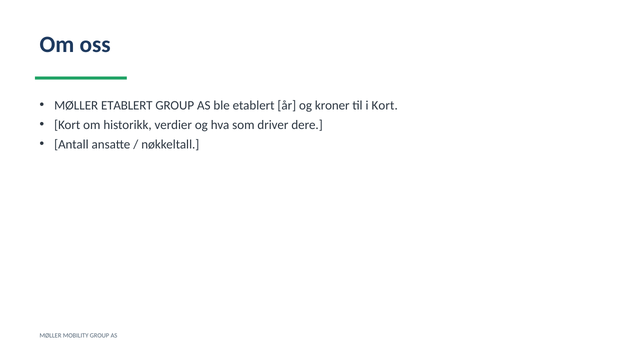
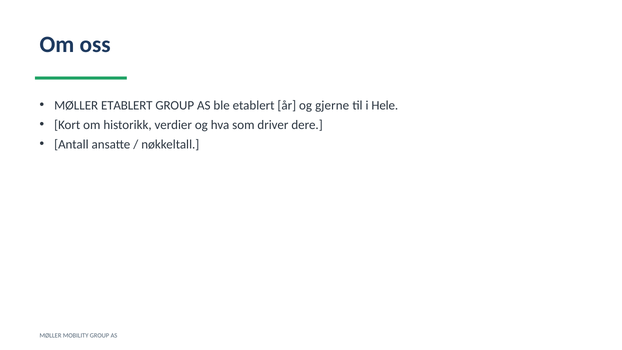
kroner: kroner -> gjerne (332, 105)
i Kort: Kort -> Hele (385, 105)
